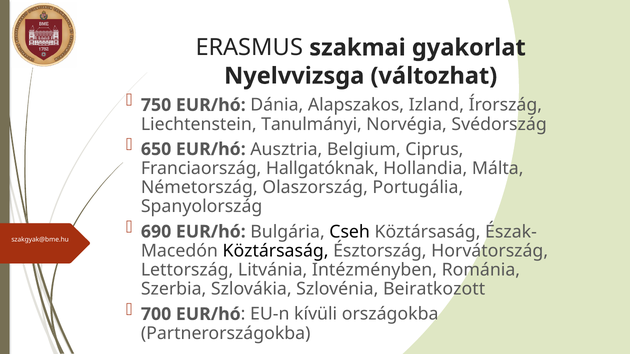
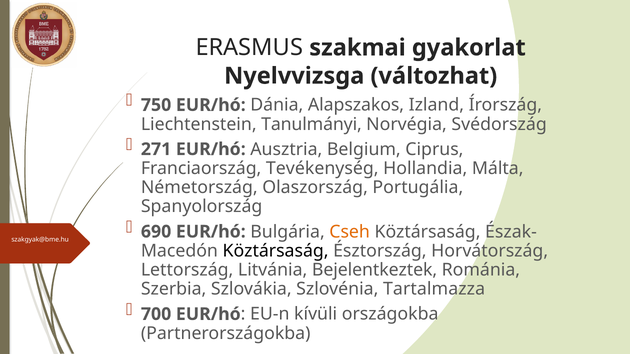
650: 650 -> 271 (156, 149)
Hallgatóknak: Hallgatóknak -> Tevékenység (322, 169)
Cseh colour: black -> orange (350, 232)
Intézményben: Intézményben -> Bejelentkeztek (375, 270)
Beiratkozott: Beiratkozott -> Tartalmazza (434, 289)
